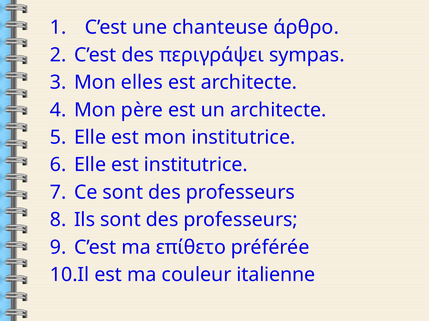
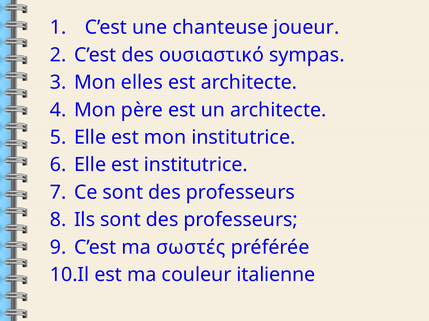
άρθρο: άρθρο -> joueur (306, 28)
περιγράψει: περιγράψει -> ουσιαστικό (211, 55)
επίθετο: επίθετο -> σωστές (191, 248)
